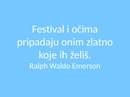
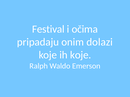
zlatno: zlatno -> dolazi (100, 42)
ih želiš: želiš -> koje (81, 55)
